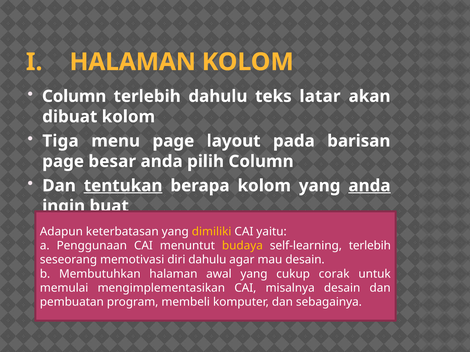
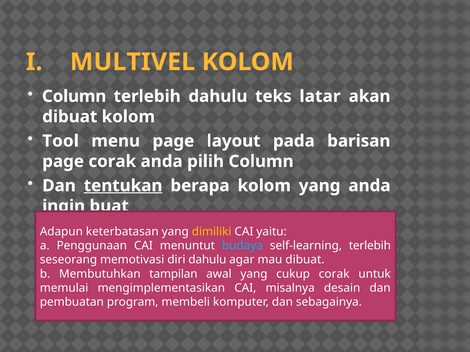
HALAMAN: HALAMAN -> MULTIVEL (133, 62)
Tiga: Tiga -> Tool (61, 141)
page besar: besar -> corak (112, 162)
anda underline: present -> none (369, 186)
budaya colour: yellow -> light blue (242, 246)
mau desain: desain -> dibuat (305, 260)
Membutuhkan halaman: halaman -> tampilan (173, 274)
